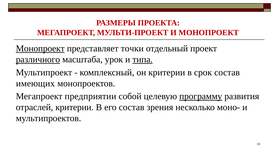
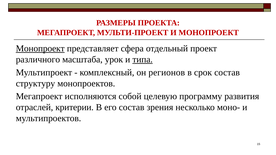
точки: точки -> сфера (132, 49)
различного underline: present -> none (38, 60)
он критерии: критерии -> регионов (167, 73)
имеющих: имеющих -> структуру (35, 84)
предприятии: предприятии -> исполняются (91, 96)
программу underline: present -> none (201, 96)
